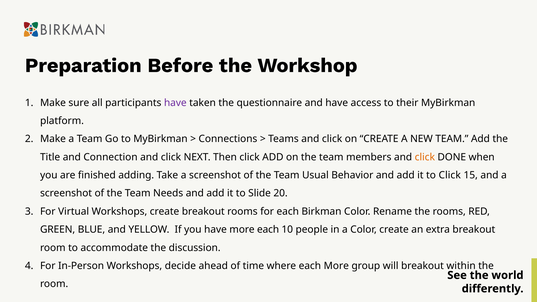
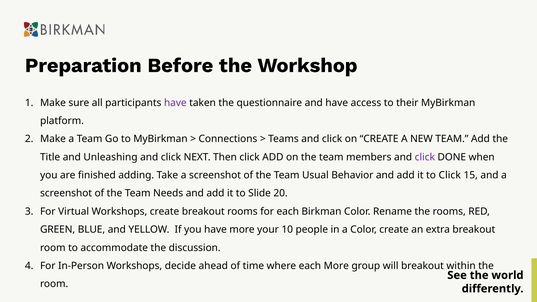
Connection: Connection -> Unleashing (110, 157)
click colour: orange -> purple (425, 157)
more each: each -> your (268, 230)
